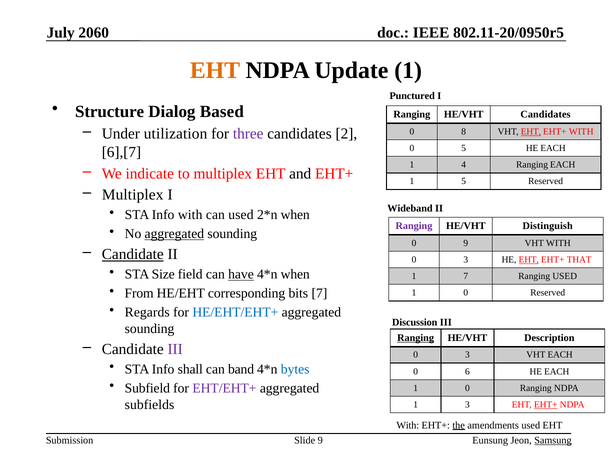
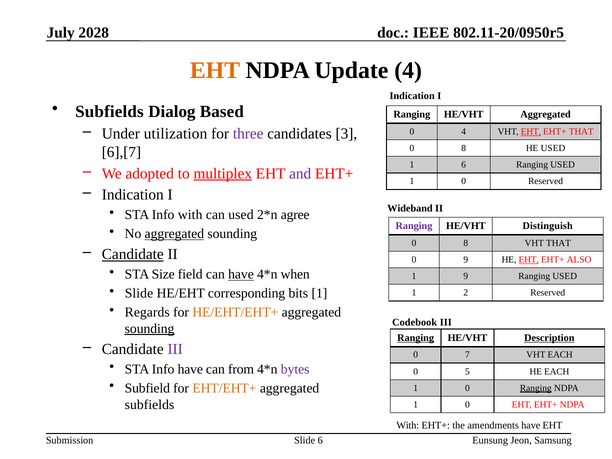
2060: 2060 -> 2028 (94, 33)
Update 1: 1 -> 4 (408, 70)
Punctured: Punctured -> Indication (412, 96)
Structure: Structure -> Subfields (109, 111)
HE/VHT Candidates: Candidates -> Aggregated (546, 115)
2: 2 -> 3 (346, 134)
0 8: 8 -> 4 (464, 132)
EHT+ WITH: WITH -> THAT (581, 132)
5: 5 -> 8 (464, 148)
EACH: EACH -> USED (553, 148)
1 4: 4 -> 6 (464, 165)
EACH: EACH -> USED (563, 165)
indicate: indicate -> adopted (150, 173)
multiplex underline: none -> present (223, 173)
and colour: black -> purple (300, 173)
5: 5 -> 0 (464, 181)
Multiplex: Multiplex -> Indication (133, 195)
when: when -> agree (295, 215)
9: 9 -> 8 (466, 243)
VHT WITH: WITH -> THAT (558, 243)
3: 3 -> 9 (466, 260)
THAT: THAT -> ALSO (579, 260)
1 7: 7 -> 9 (466, 276)
From: From -> Slide (139, 293)
bits 7: 7 -> 1 (319, 293)
0: 0 -> 2 (466, 293)
HE/EHT/EHT+ colour: blue -> orange (235, 312)
Discussion: Discussion -> Codebook (415, 322)
sounding underline: none -> present (150, 329)
Description underline: none -> present (549, 338)
3: 3 -> 7 (467, 355)
Info shall: shall -> have (190, 369)
band: band -> from (241, 369)
bytes colour: blue -> purple (295, 369)
6: 6 -> 5 (467, 371)
EHT/EHT+ colour: purple -> orange (224, 388)
Ranging underline: none -> present (536, 388)
3: 3 -> 0 (467, 405)
EHT+ underline: present -> none (546, 405)
the underline: present -> none (459, 425)
amendments used: used -> have (531, 425)
Slide 9: 9 -> 6 (320, 440)
Samsung underline: present -> none (553, 440)
